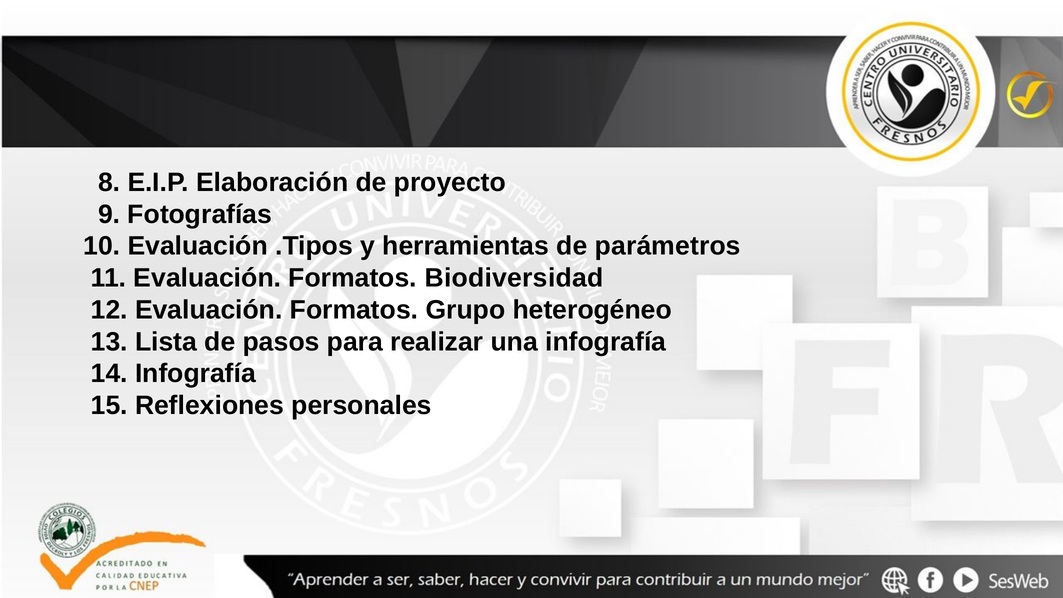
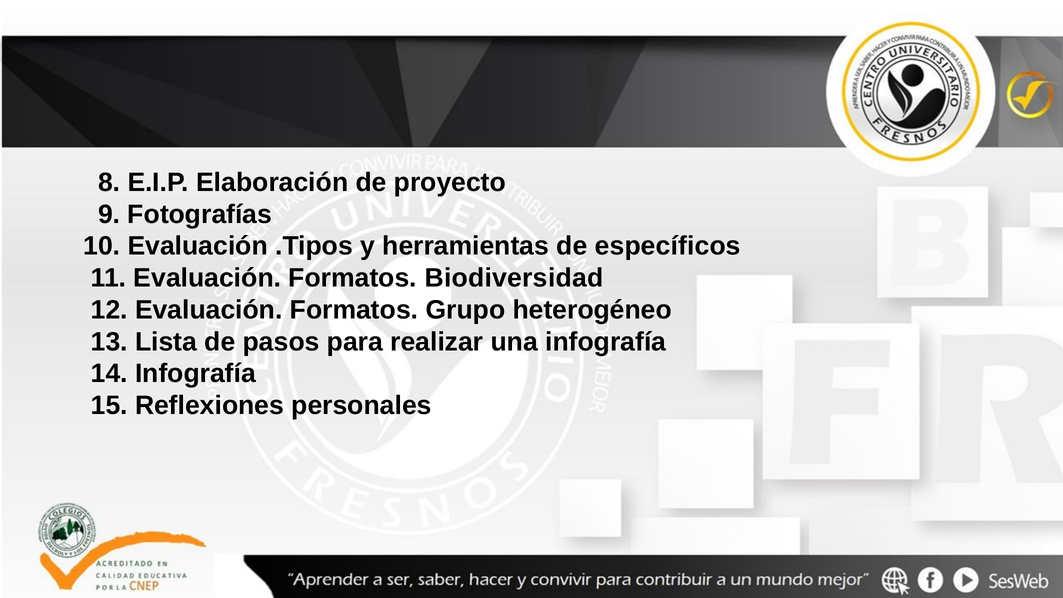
parámetros: parámetros -> específicos (668, 246)
